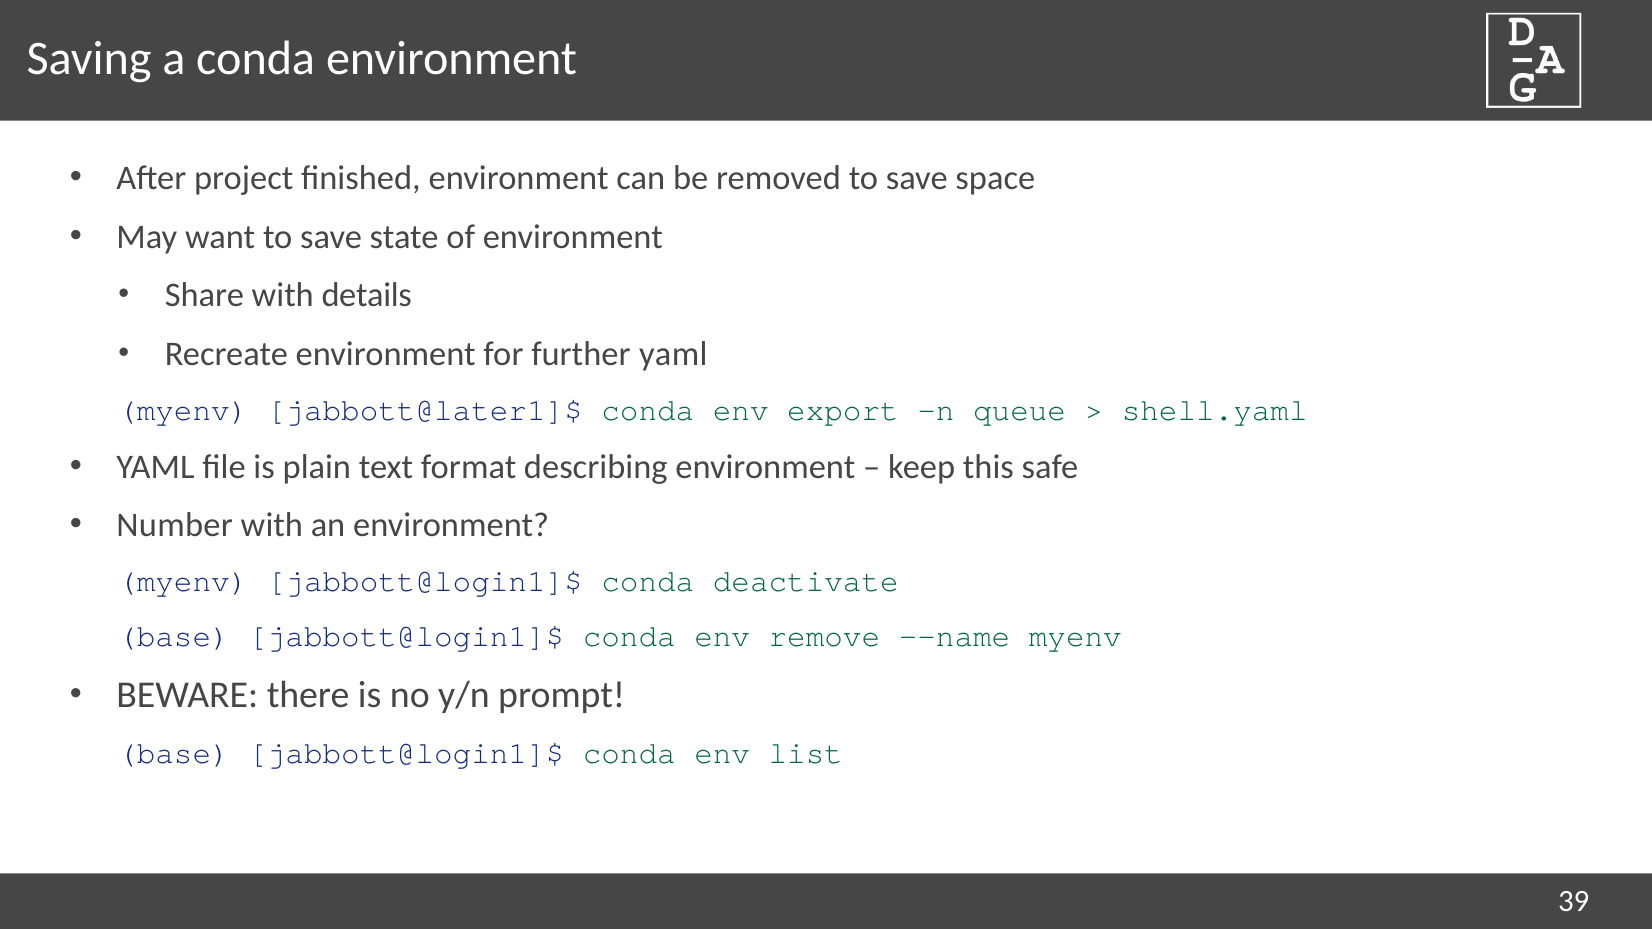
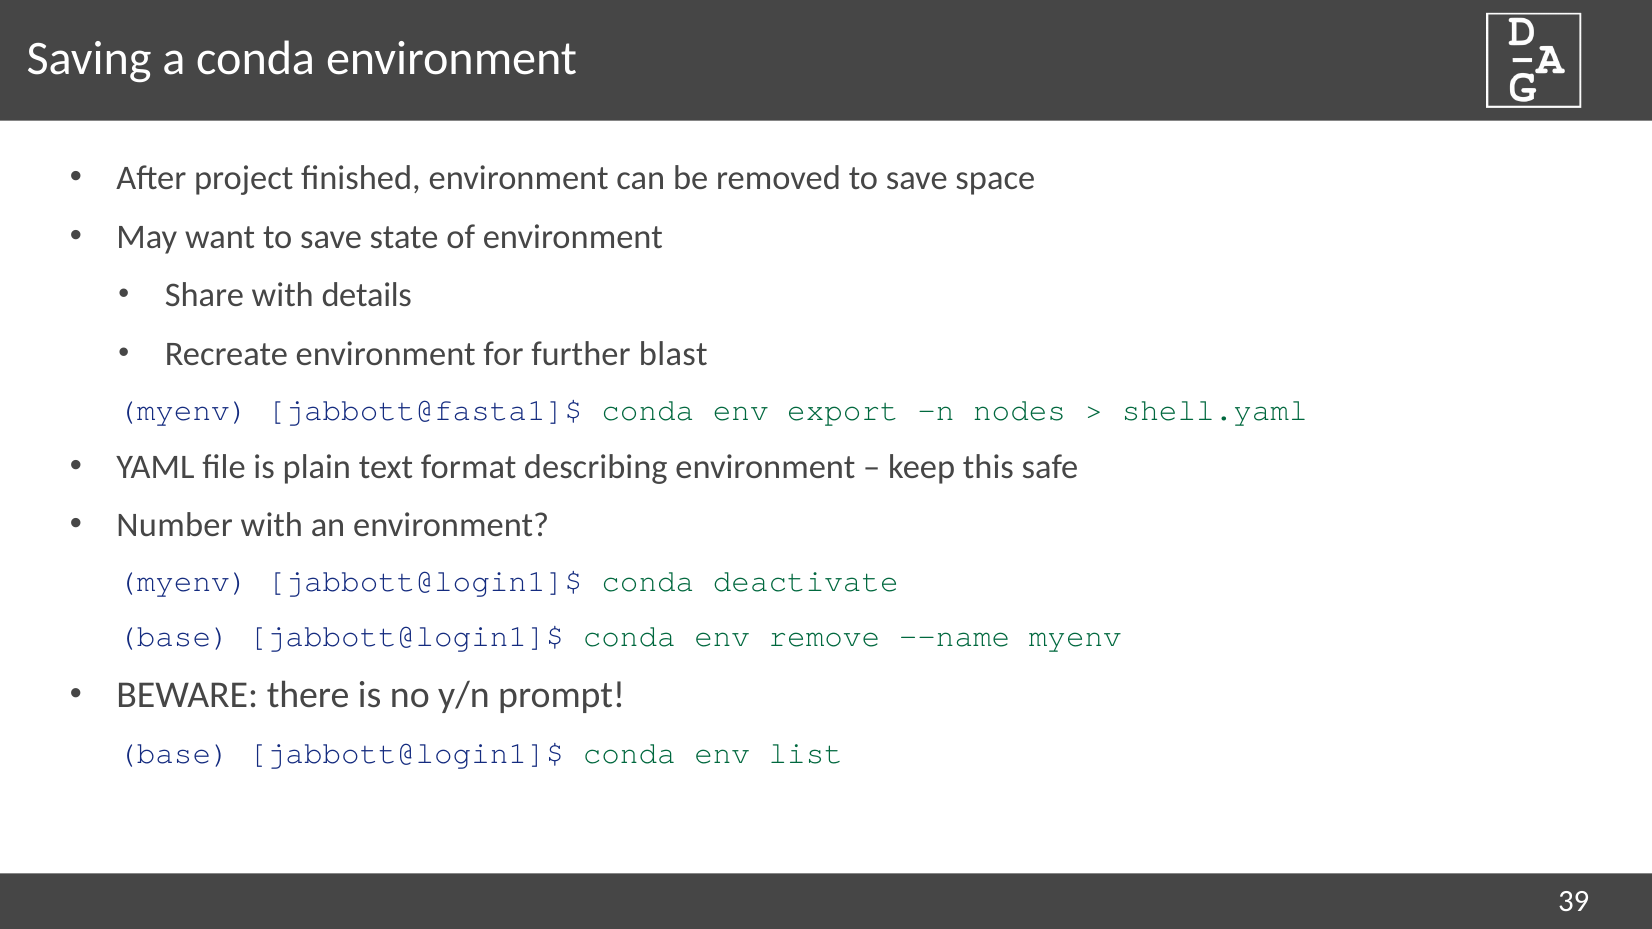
further yaml: yaml -> blast (673, 354)
jabbott@later1]$: jabbott@later1]$ -> jabbott@fasta1]$ (425, 410)
queue: queue -> nodes (1020, 410)
